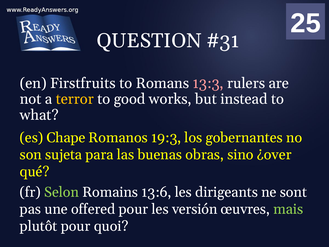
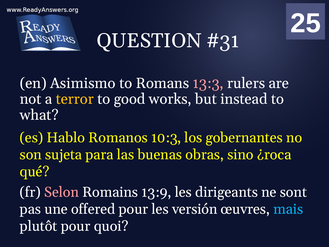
Firstfruits: Firstfruits -> Asimismo (83, 83)
Chape: Chape -> Hablo (66, 137)
19:3: 19:3 -> 10:3 (166, 137)
¿over: ¿over -> ¿roca (274, 154)
Selon colour: light green -> pink (61, 192)
13:6: 13:6 -> 13:9 (156, 192)
mais colour: light green -> light blue (288, 209)
